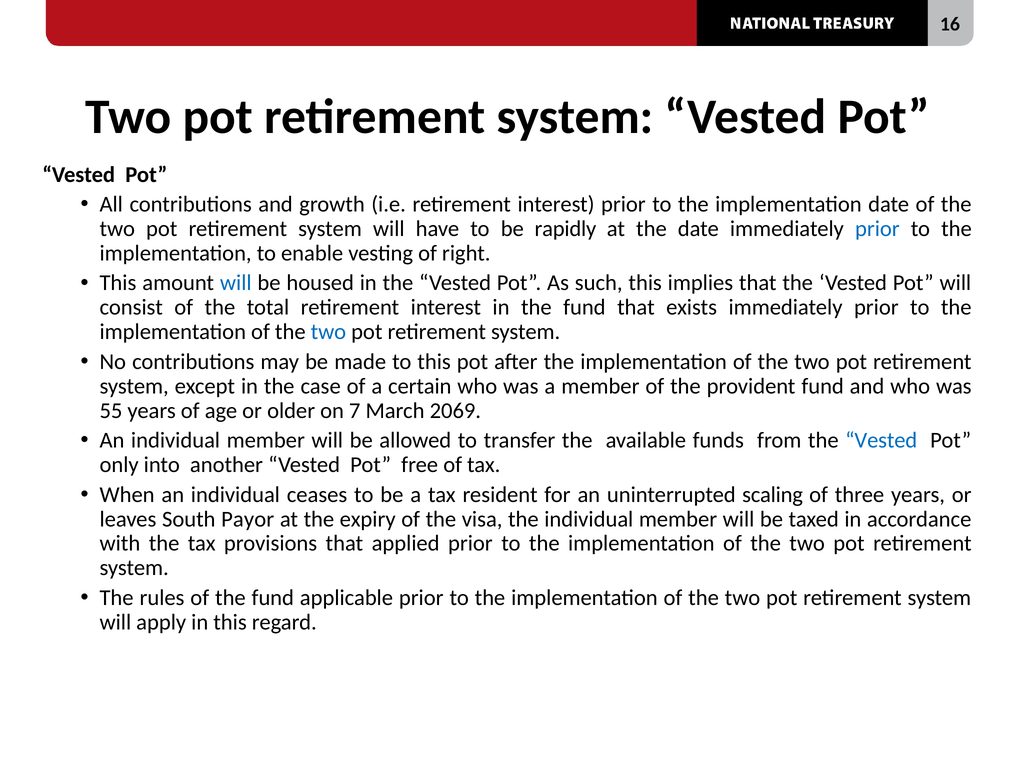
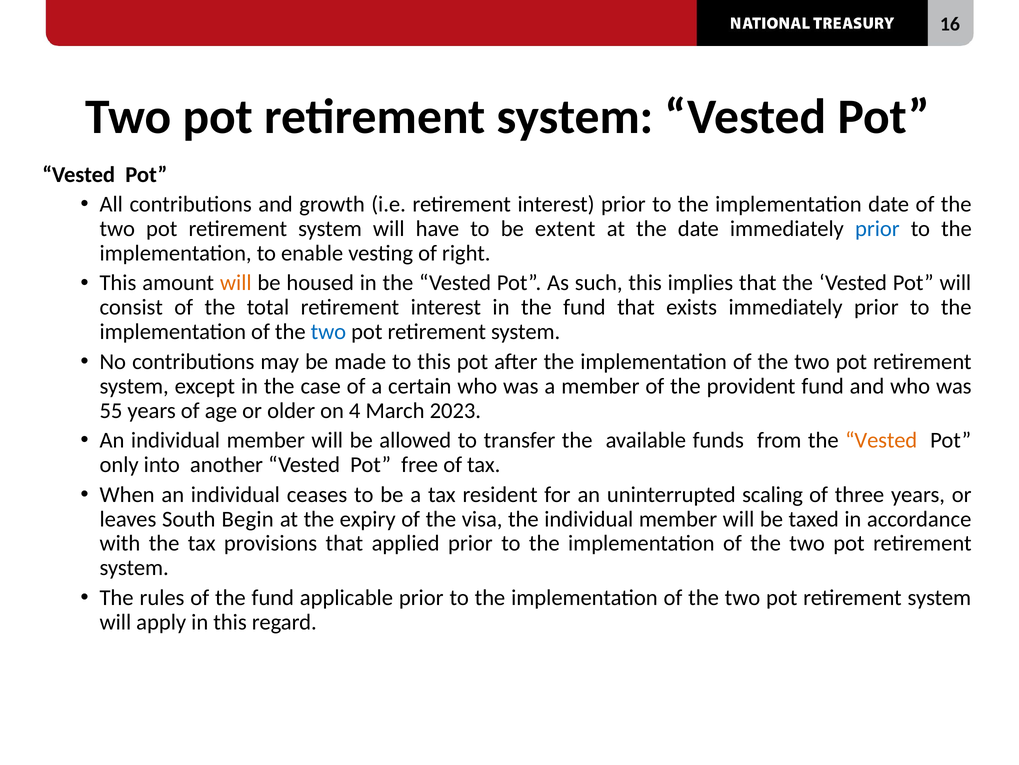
rapidly: rapidly -> extent (565, 229)
will colour: blue -> orange (236, 283)
7: 7 -> 4 (355, 410)
2069: 2069 -> 2023 (455, 410)
Vested colour: blue -> orange (881, 440)
Payor: Payor -> Begin (248, 519)
